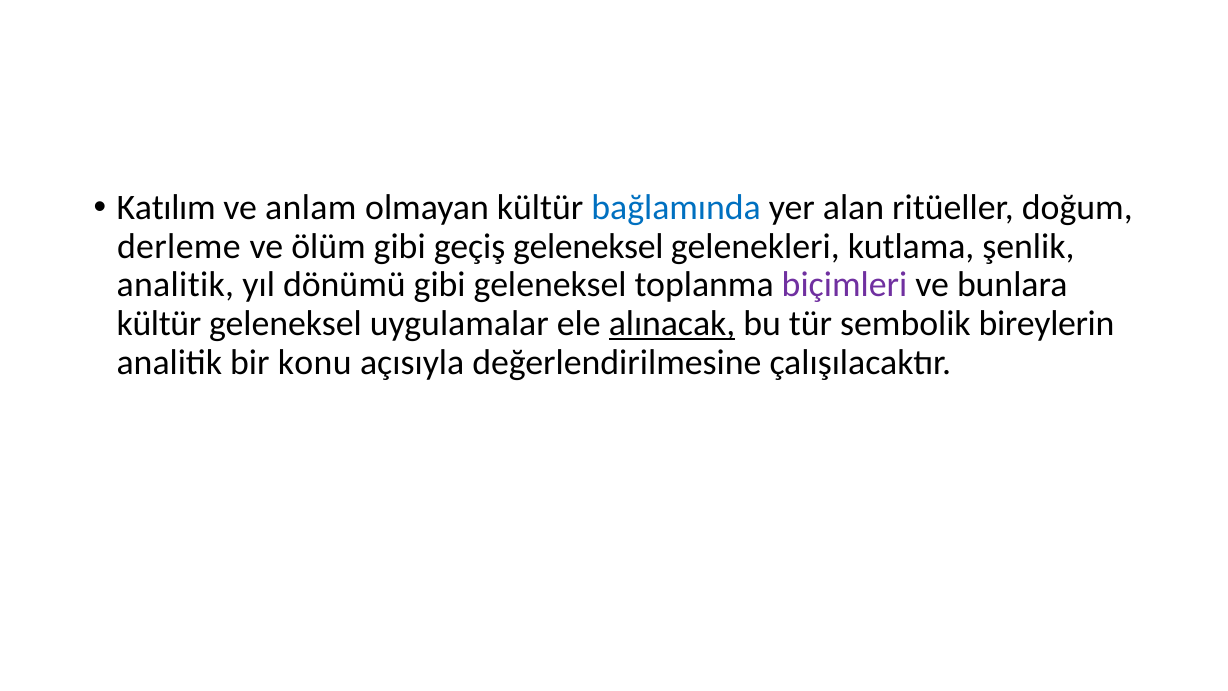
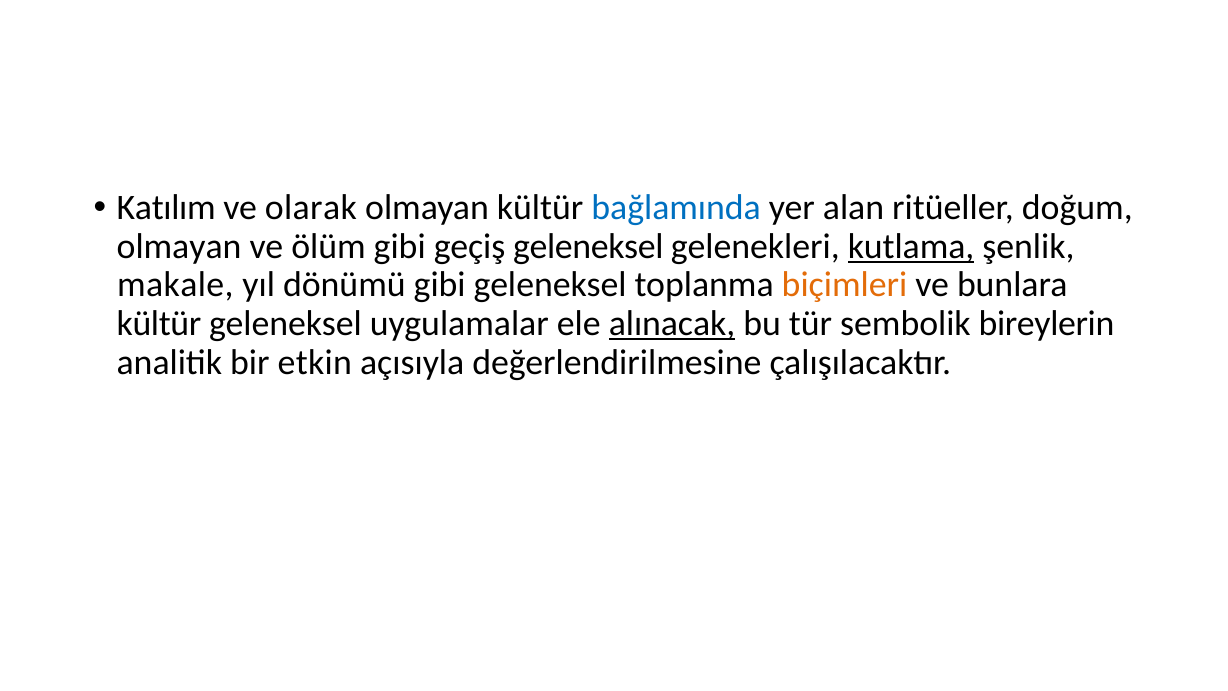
anlam: anlam -> olarak (311, 208)
derleme: derleme -> olmayan (179, 246)
kutlama underline: none -> present (911, 246)
analitik: analitik -> makale (175, 285)
biçimleri colour: purple -> orange (844, 285)
konu: konu -> etkin (315, 362)
